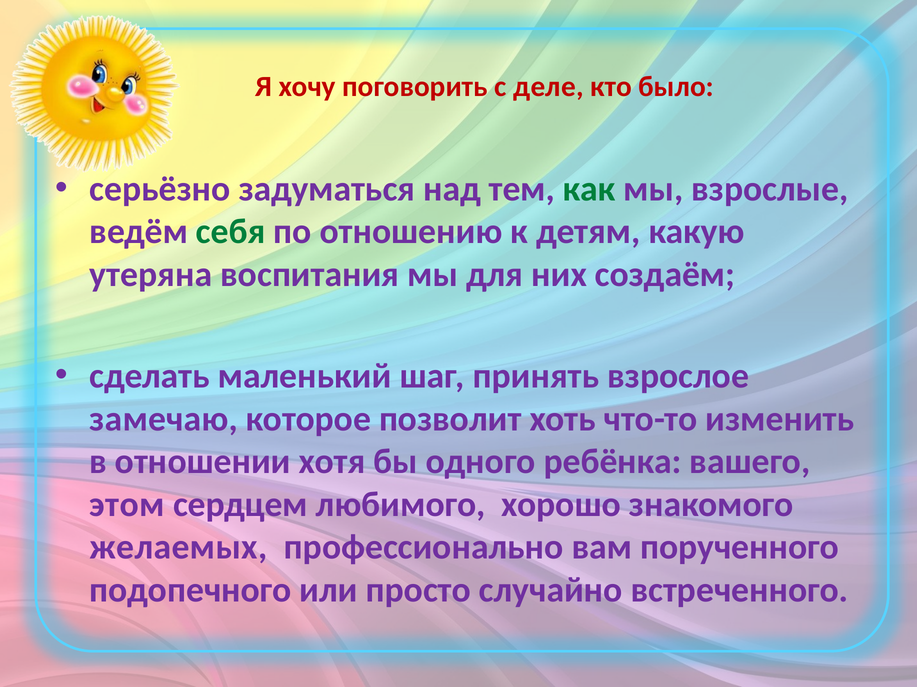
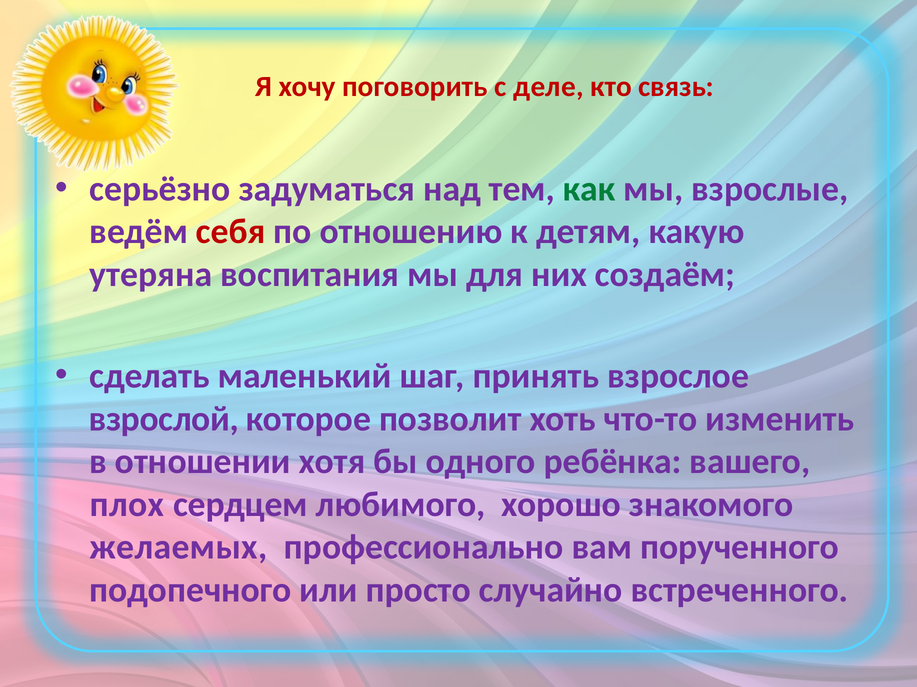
было: было -> связь (676, 87)
себя colour: green -> red (231, 232)
замечаю: замечаю -> взрослой (164, 419)
этом: этом -> плох (127, 505)
